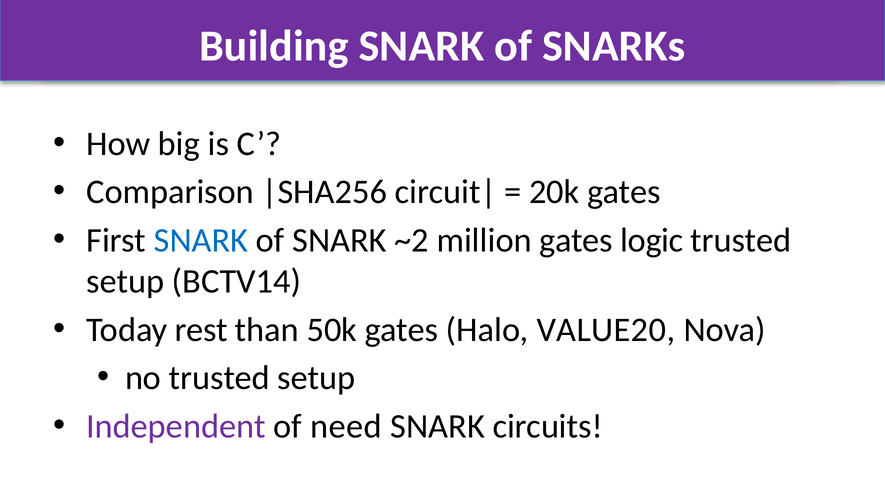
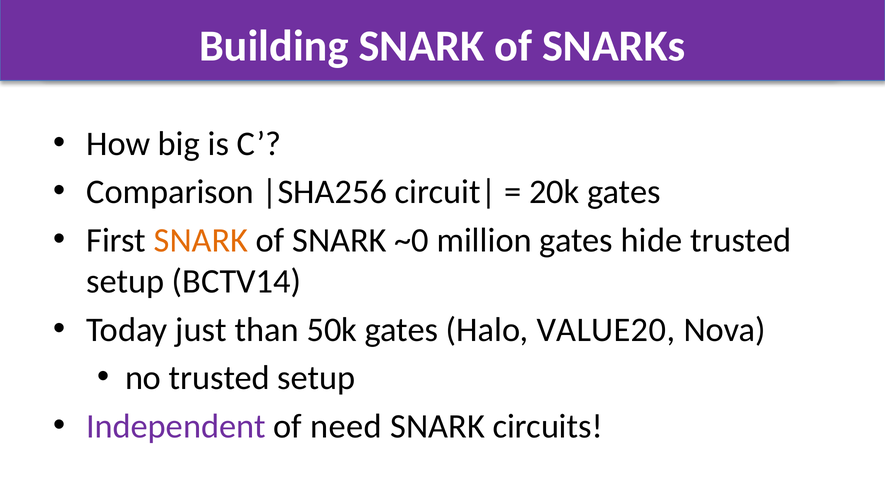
SNARK colour: blue -> orange (201, 240)
~2: ~2 -> ~0 (412, 240)
logic: logic -> hide (652, 240)
rest: rest -> just (201, 330)
